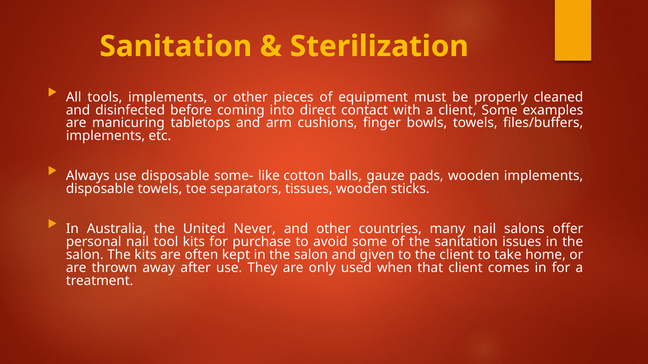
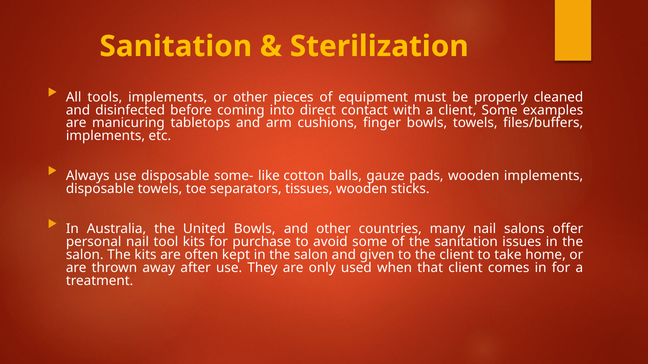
United Never: Never -> Bowls (255, 229)
